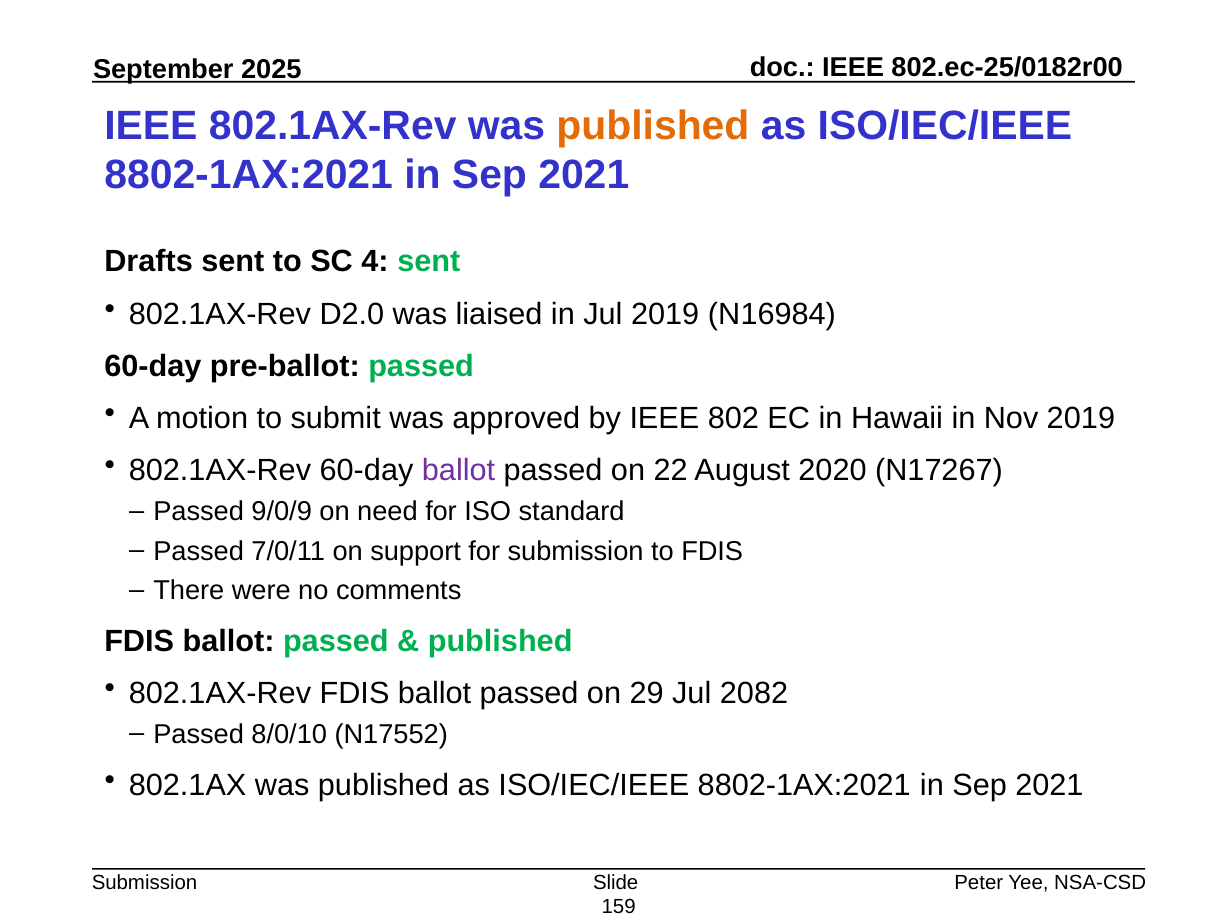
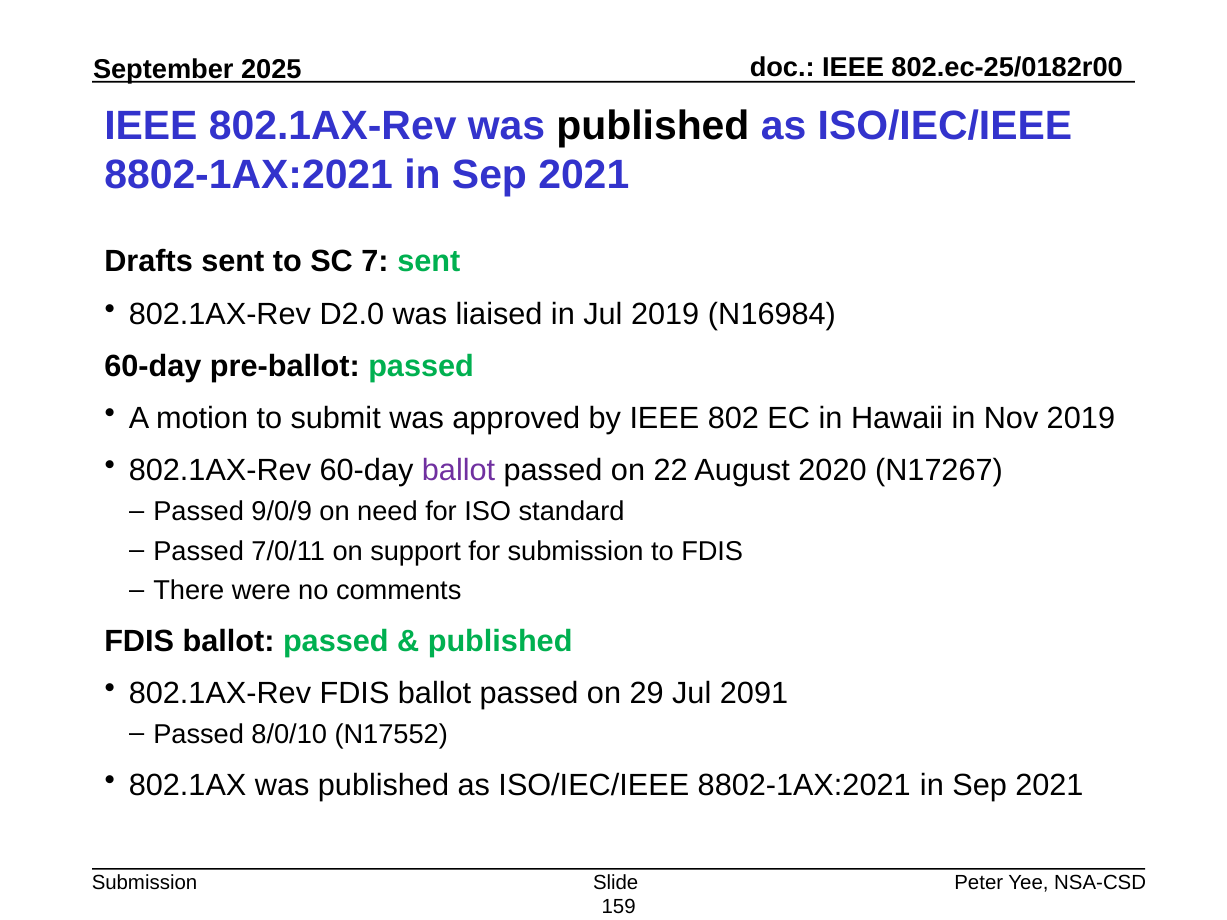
published colour: orange -> black (653, 126)
4: 4 -> 7 (375, 262)
2082: 2082 -> 2091 (754, 693)
